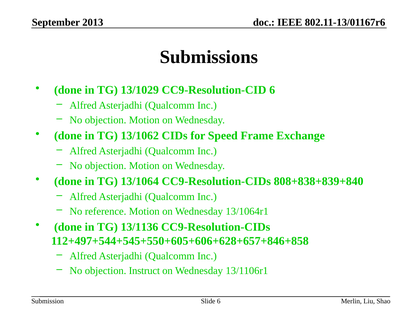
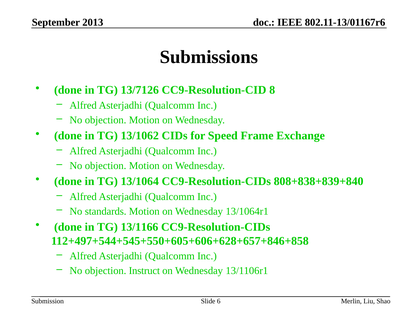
13/1029: 13/1029 -> 13/7126 (140, 90)
CC9-Resolution-CID 6: 6 -> 8 (272, 90)
reference: reference -> standards (106, 211)
13/1136: 13/1136 -> 13/1166 (139, 227)
